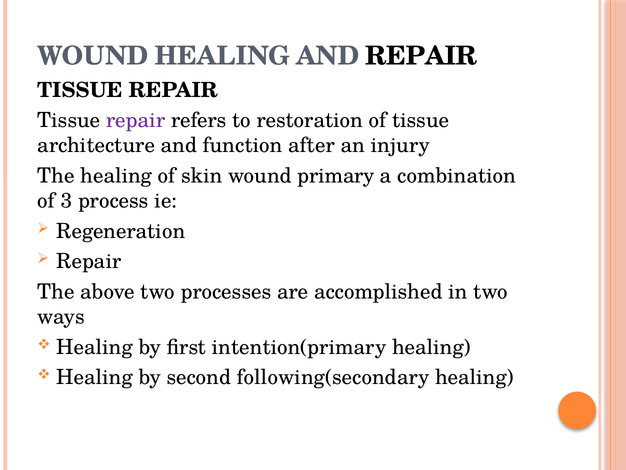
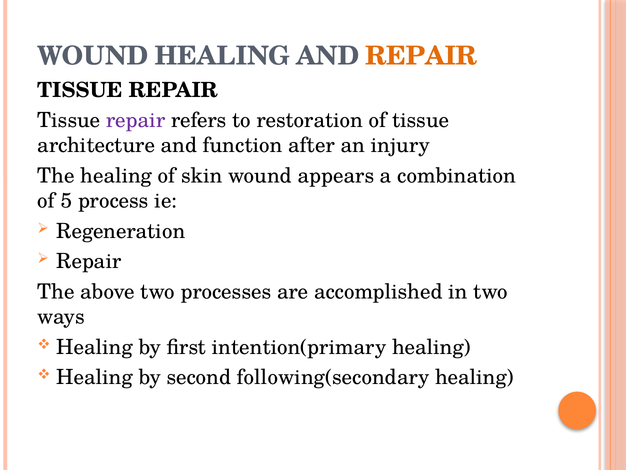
REPAIR colour: black -> orange (421, 56)
primary: primary -> appears (336, 176)
3: 3 -> 5 (66, 201)
